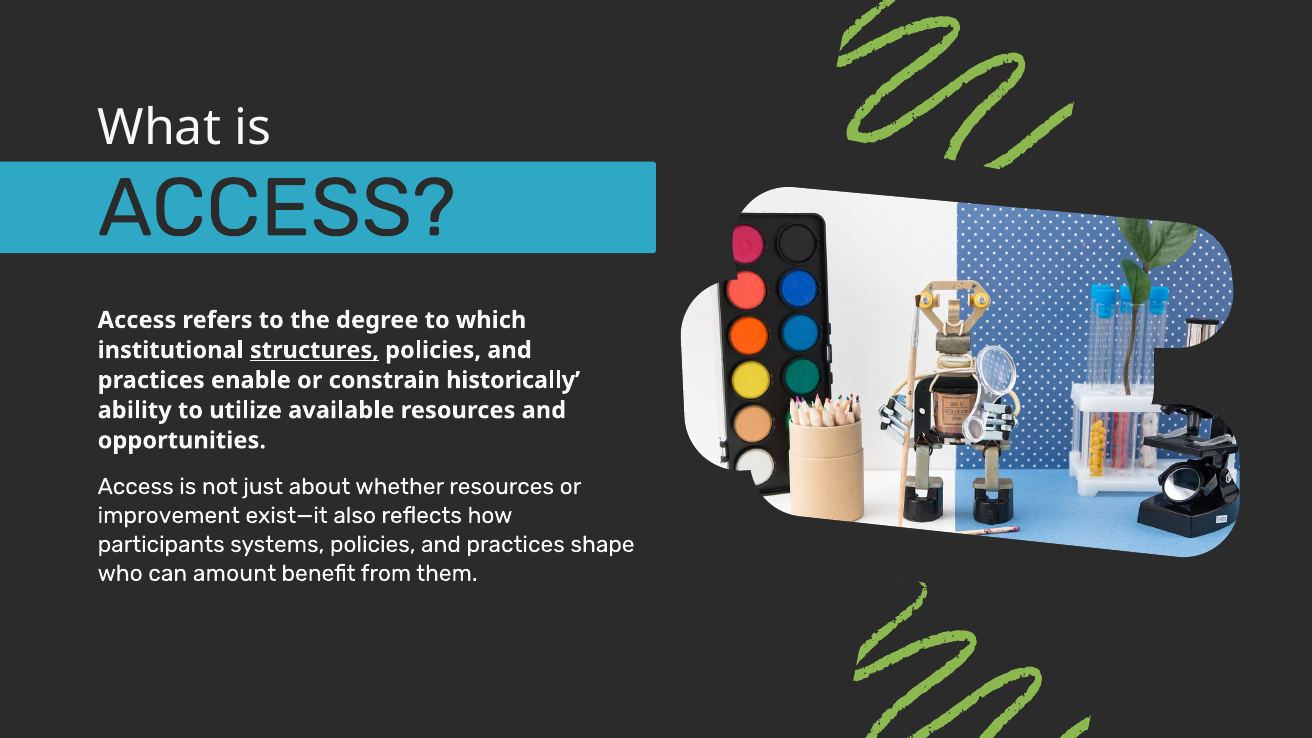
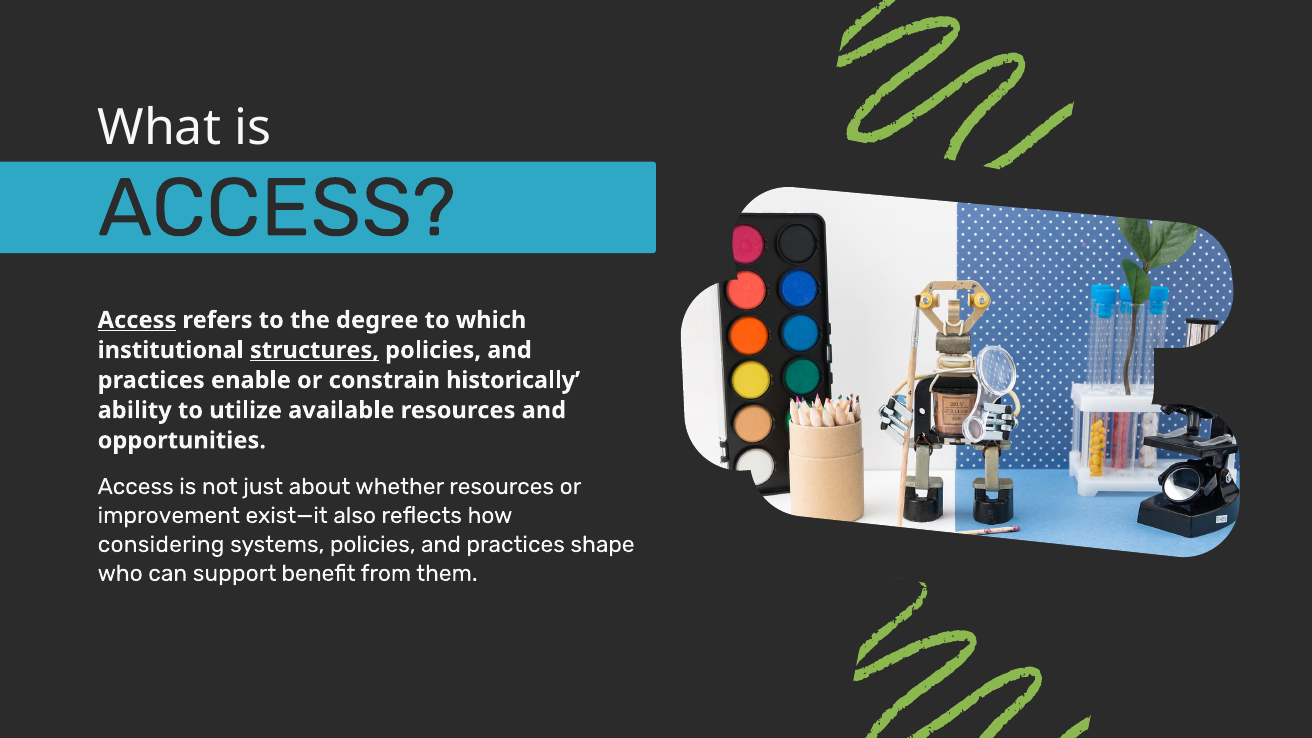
Access underline: none -> present (137, 320)
participants: participants -> considering (161, 544)
amount: amount -> support (235, 573)
